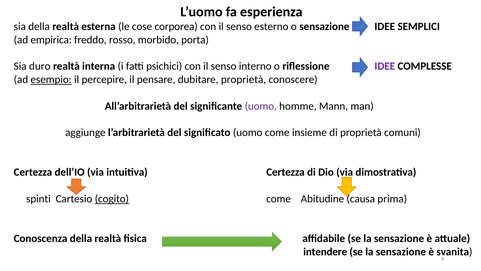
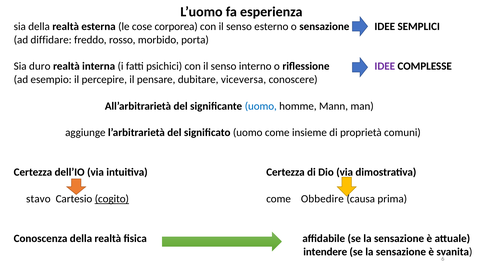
empirica: empirica -> diffidare (51, 40)
esempio underline: present -> none (51, 79)
dubitare proprietà: proprietà -> viceversa (244, 79)
uomo colour: purple -> blue (261, 106)
spinti: spinti -> stavo (38, 198)
Abitudine: Abitudine -> Obbedire (322, 198)
